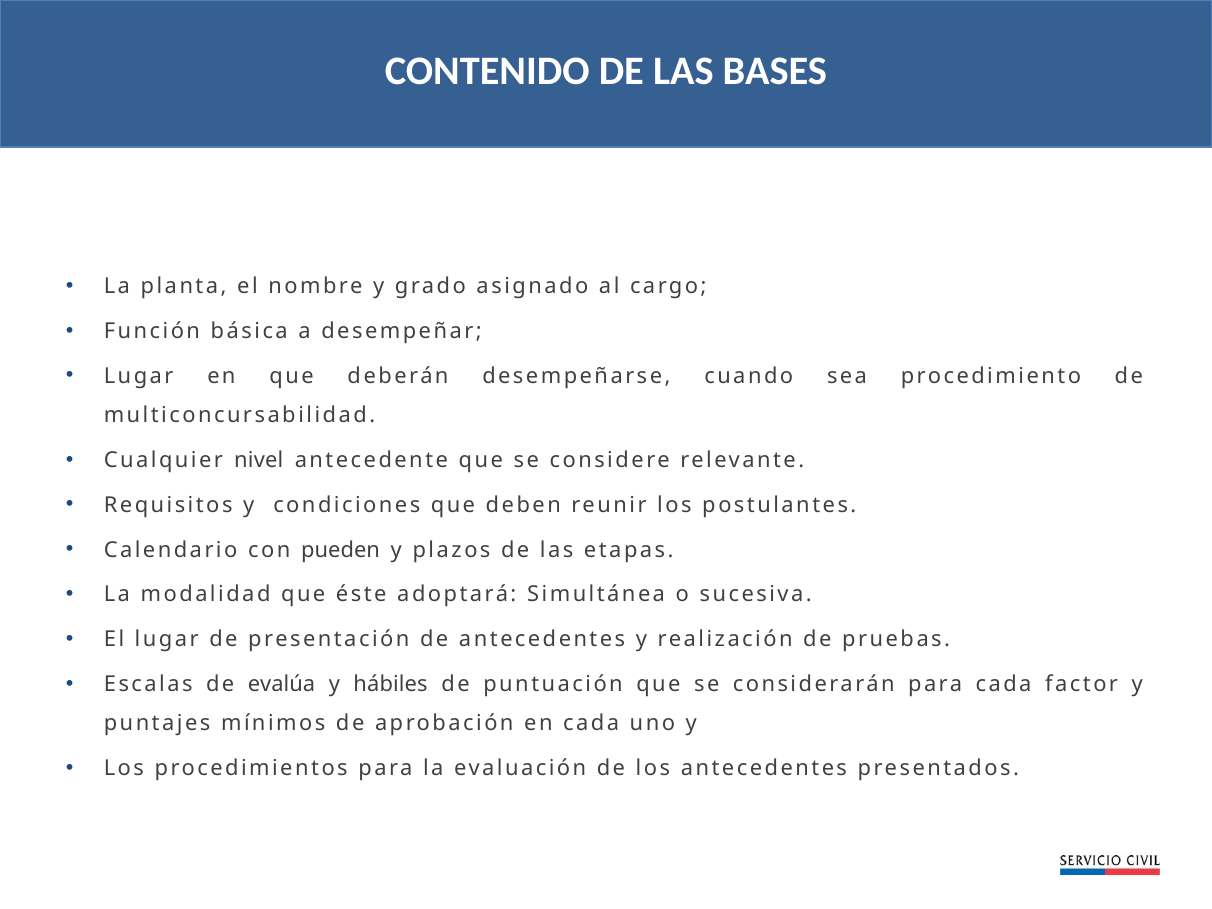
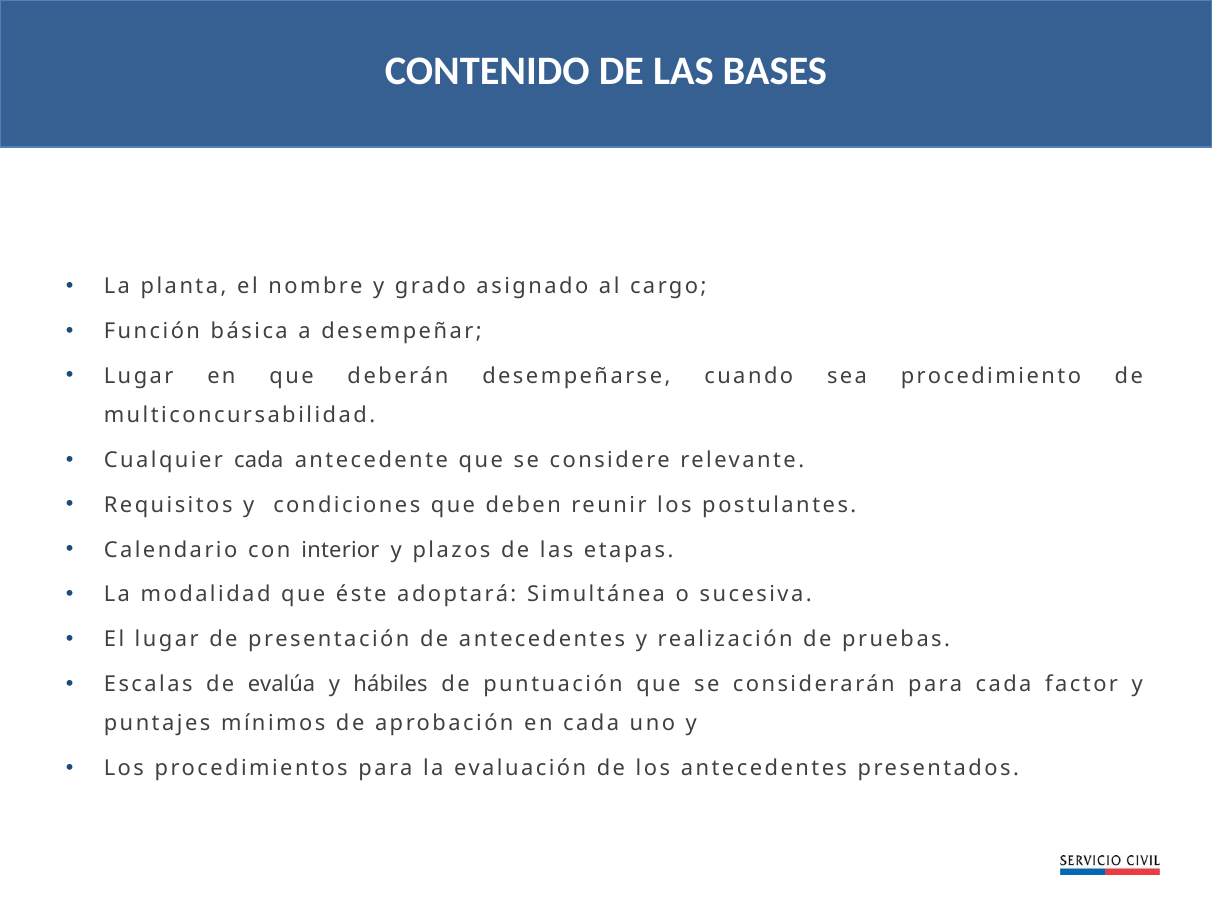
Cualquier nivel: nivel -> cada (259, 460)
pueden: pueden -> interior (340, 550)
